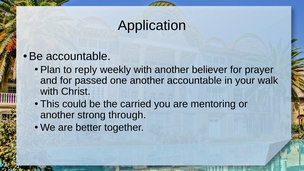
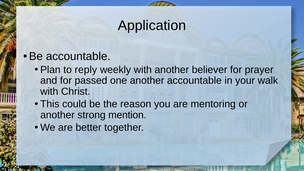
carried: carried -> reason (136, 104)
through: through -> mention (127, 115)
